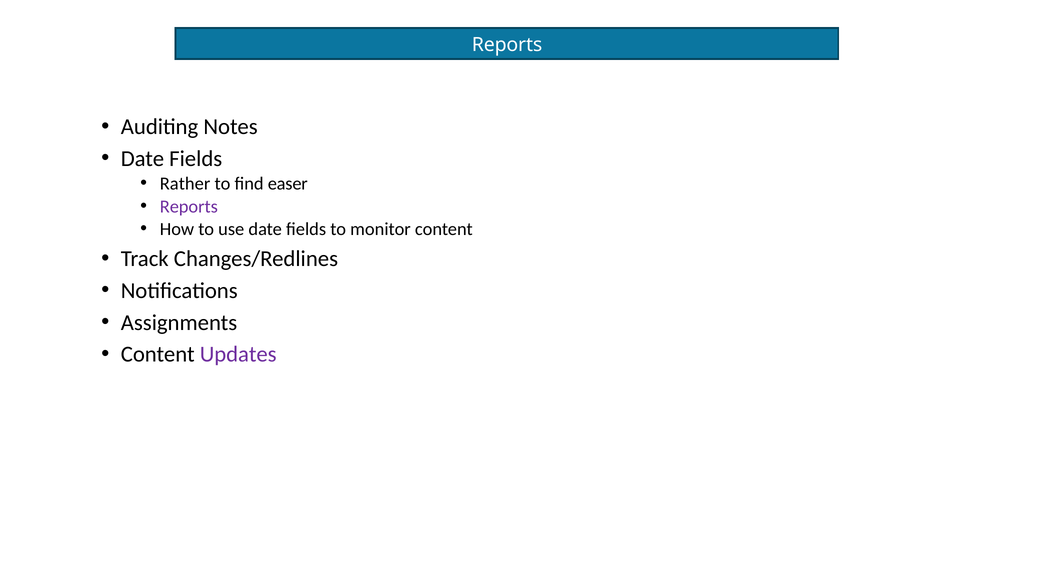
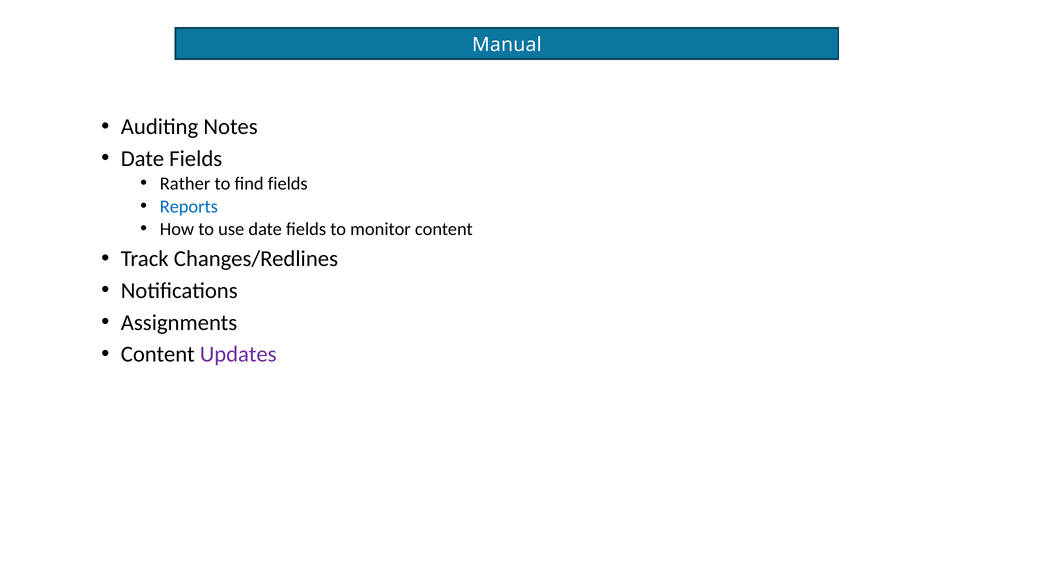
Reports: Reports -> Manual (507, 45)
find easer: easer -> fields (288, 184)
Reports colour: purple -> blue (189, 207)
